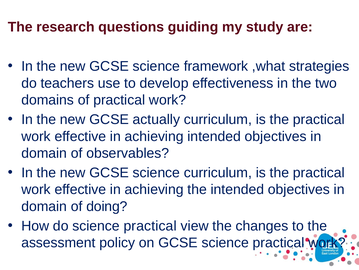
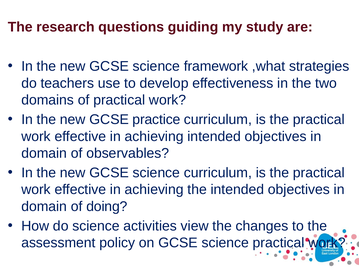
actually: actually -> practice (156, 119)
do science practical: practical -> activities (150, 225)
